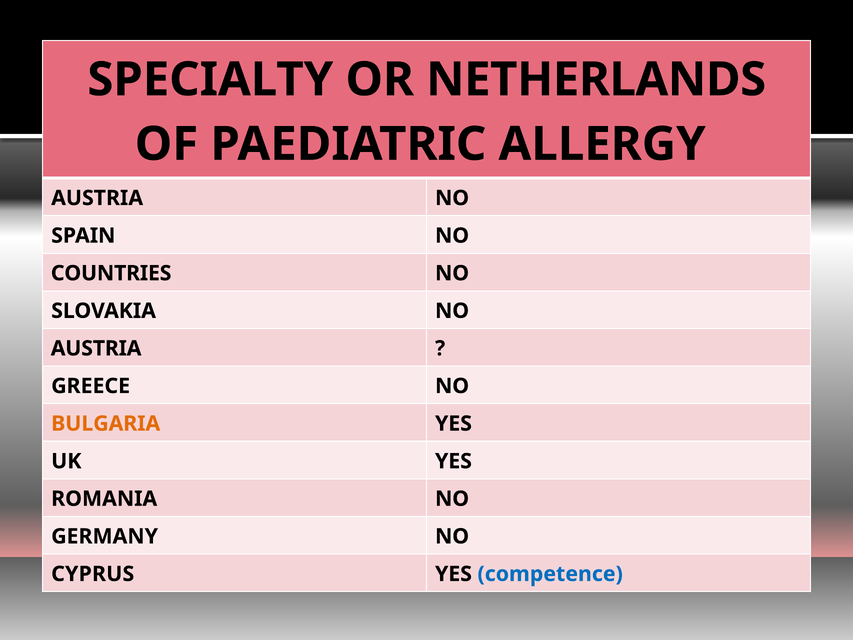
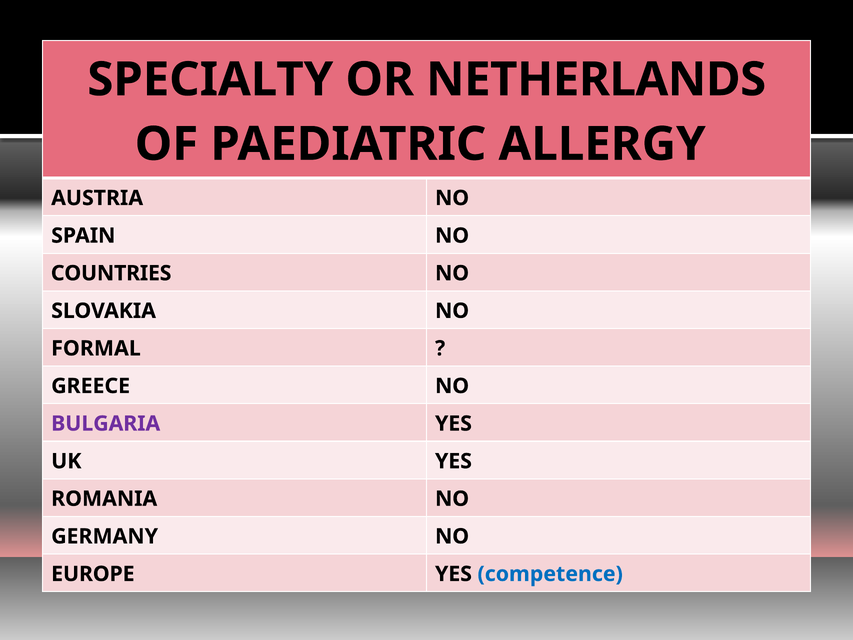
AUSTRIA: AUSTRIA -> FORMAL (96, 348)
BULGARIA colour: orange -> purple (106, 423)
CYPRUS: CYPRUS -> EUROPE (93, 574)
